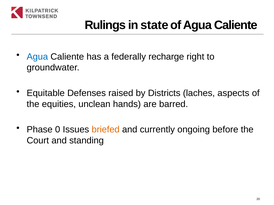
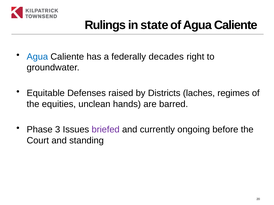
recharge: recharge -> decades (166, 57)
aspects: aspects -> regimes (233, 93)
0: 0 -> 3 (58, 130)
briefed colour: orange -> purple (106, 130)
